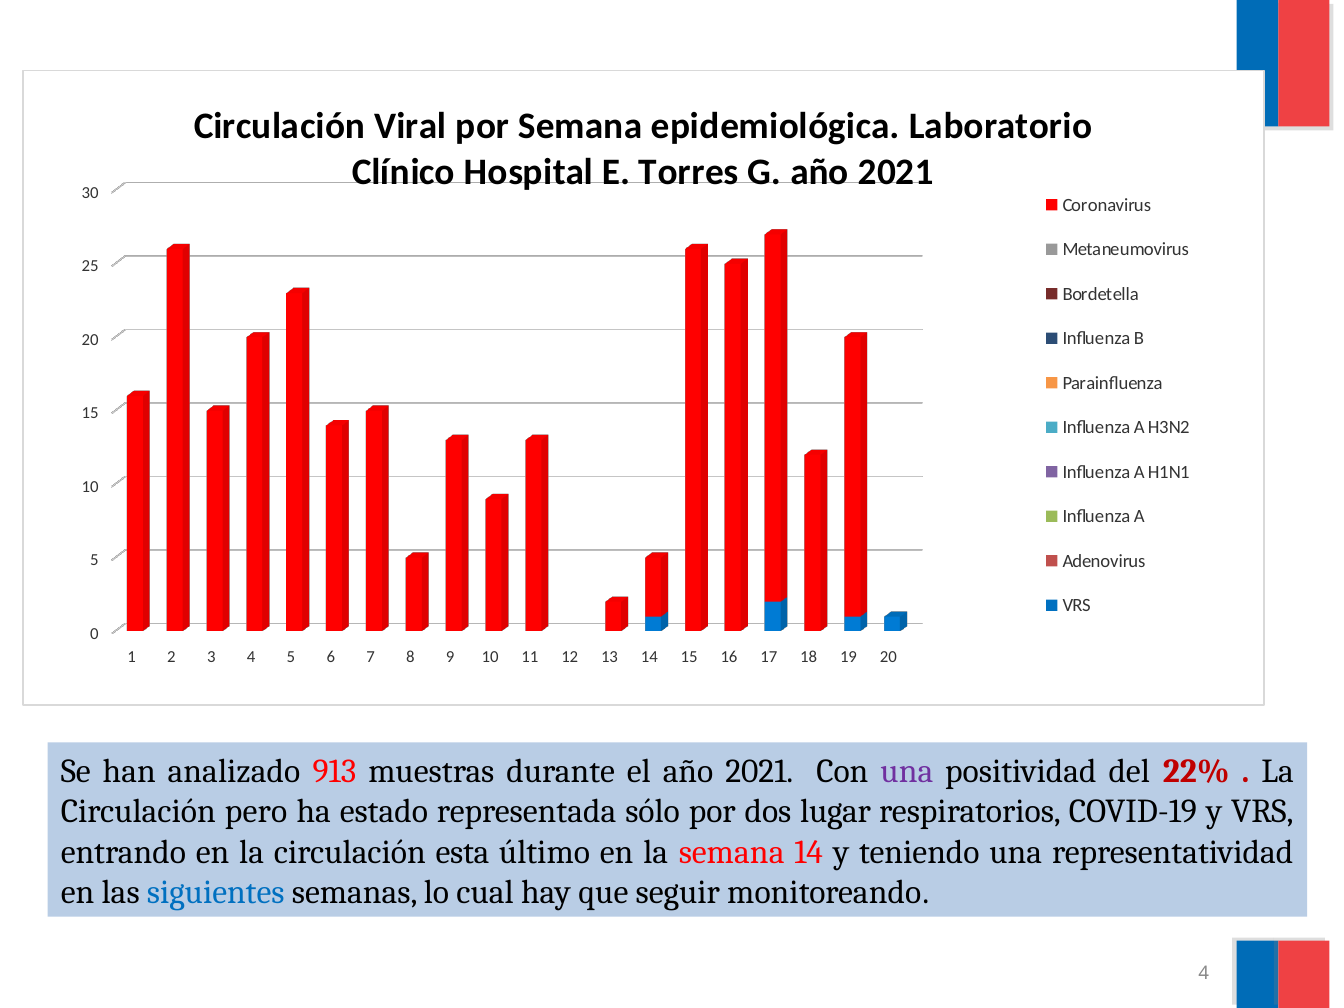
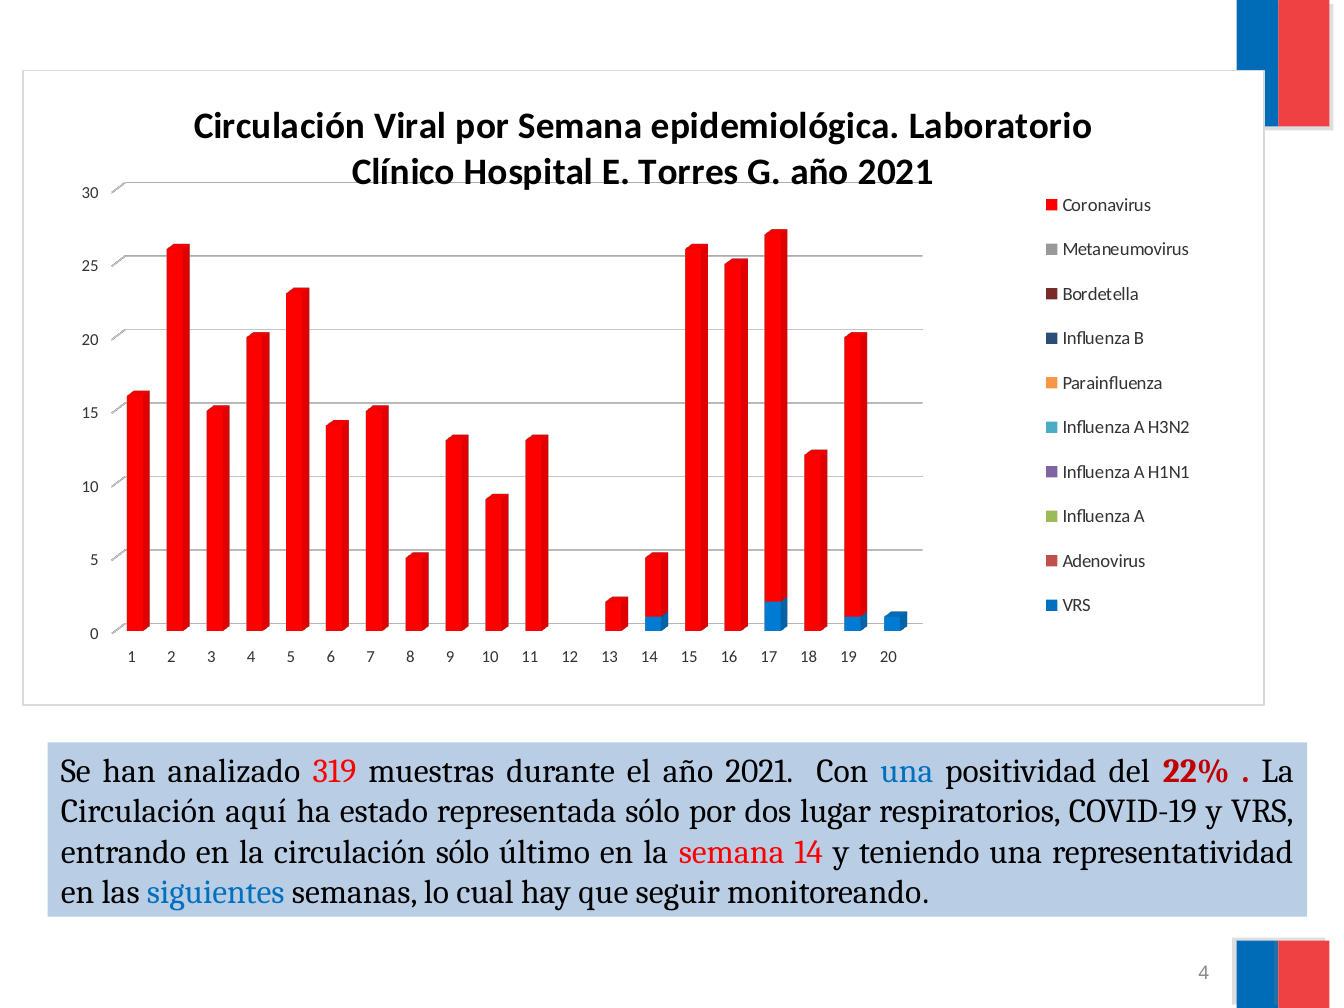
913: 913 -> 319 (334, 771)
una colour: purple -> blue (907, 771)
pero: pero -> aquí (256, 812)
circulación esta: esta -> sólo (463, 852)
